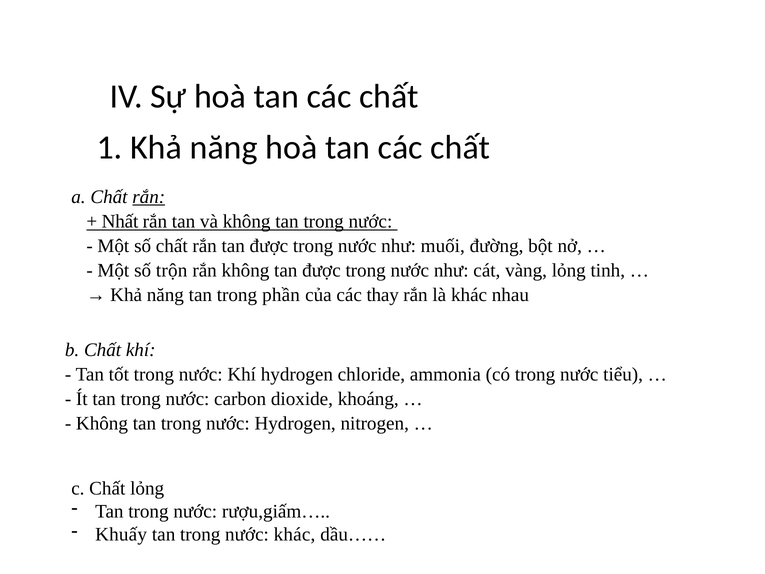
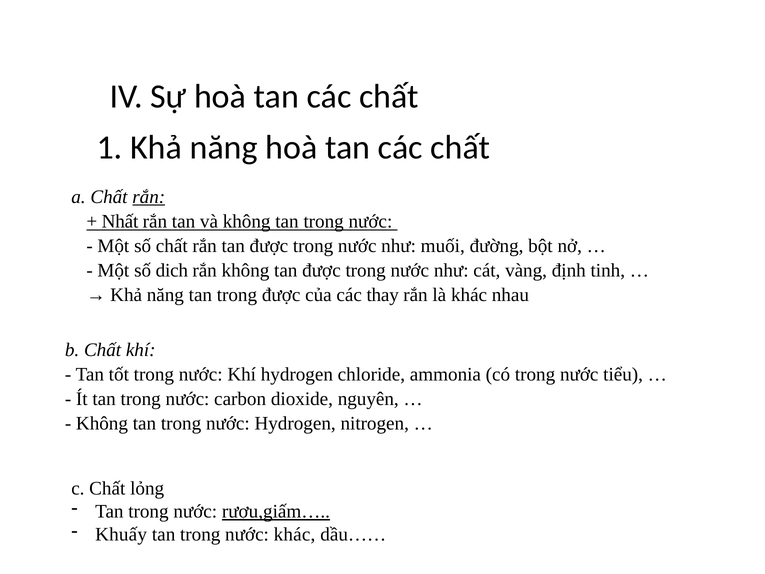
trộn: trộn -> dich (172, 270)
vàng lỏng: lỏng -> định (569, 270)
trong phần: phần -> được (281, 295)
khoáng: khoáng -> nguyên (368, 399)
rượu,giấm… underline: none -> present (276, 511)
